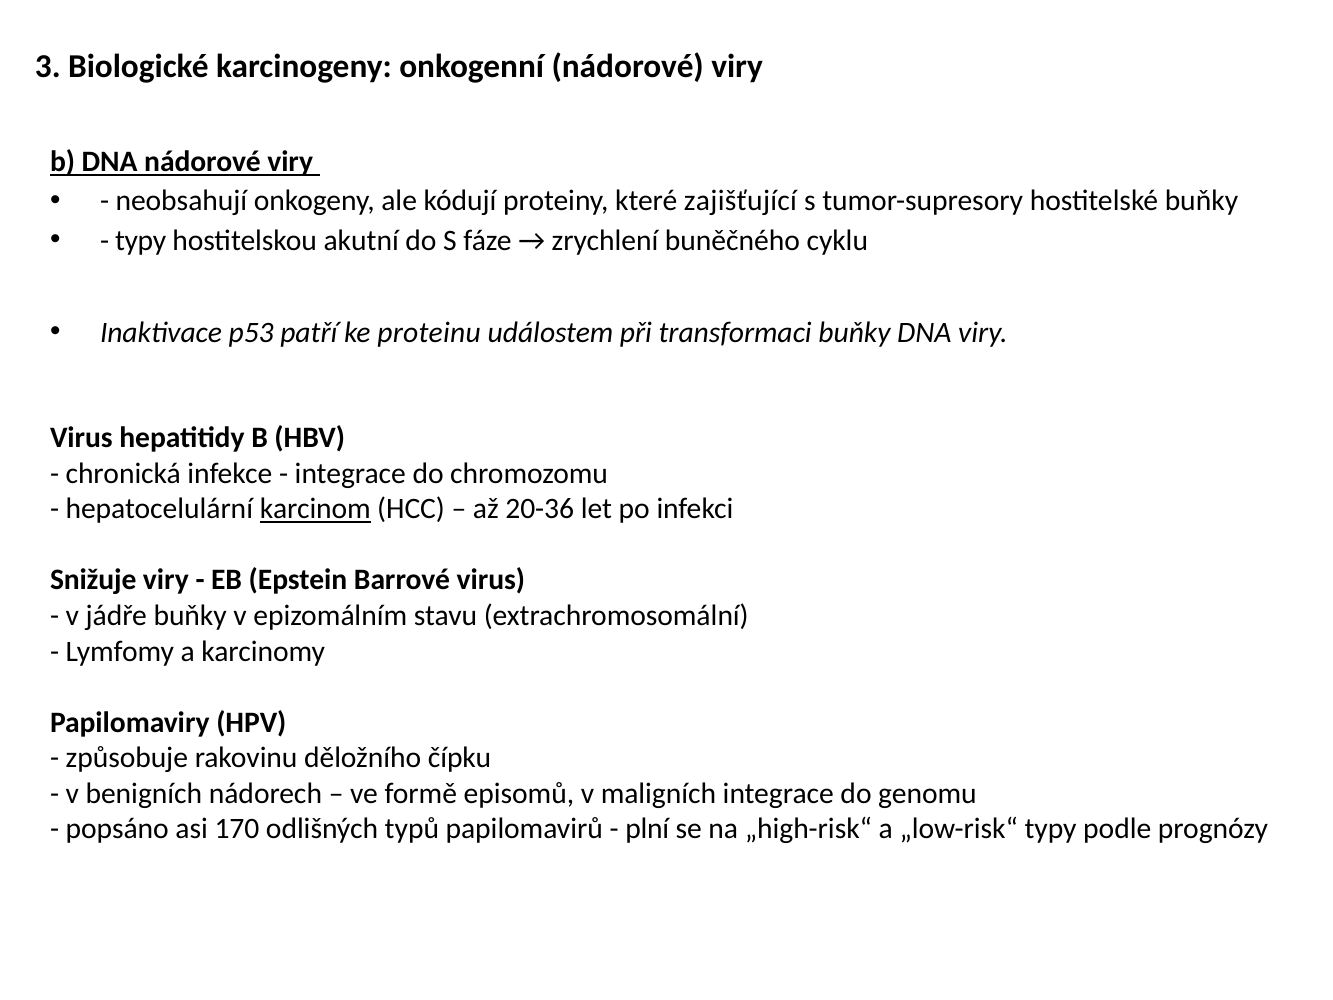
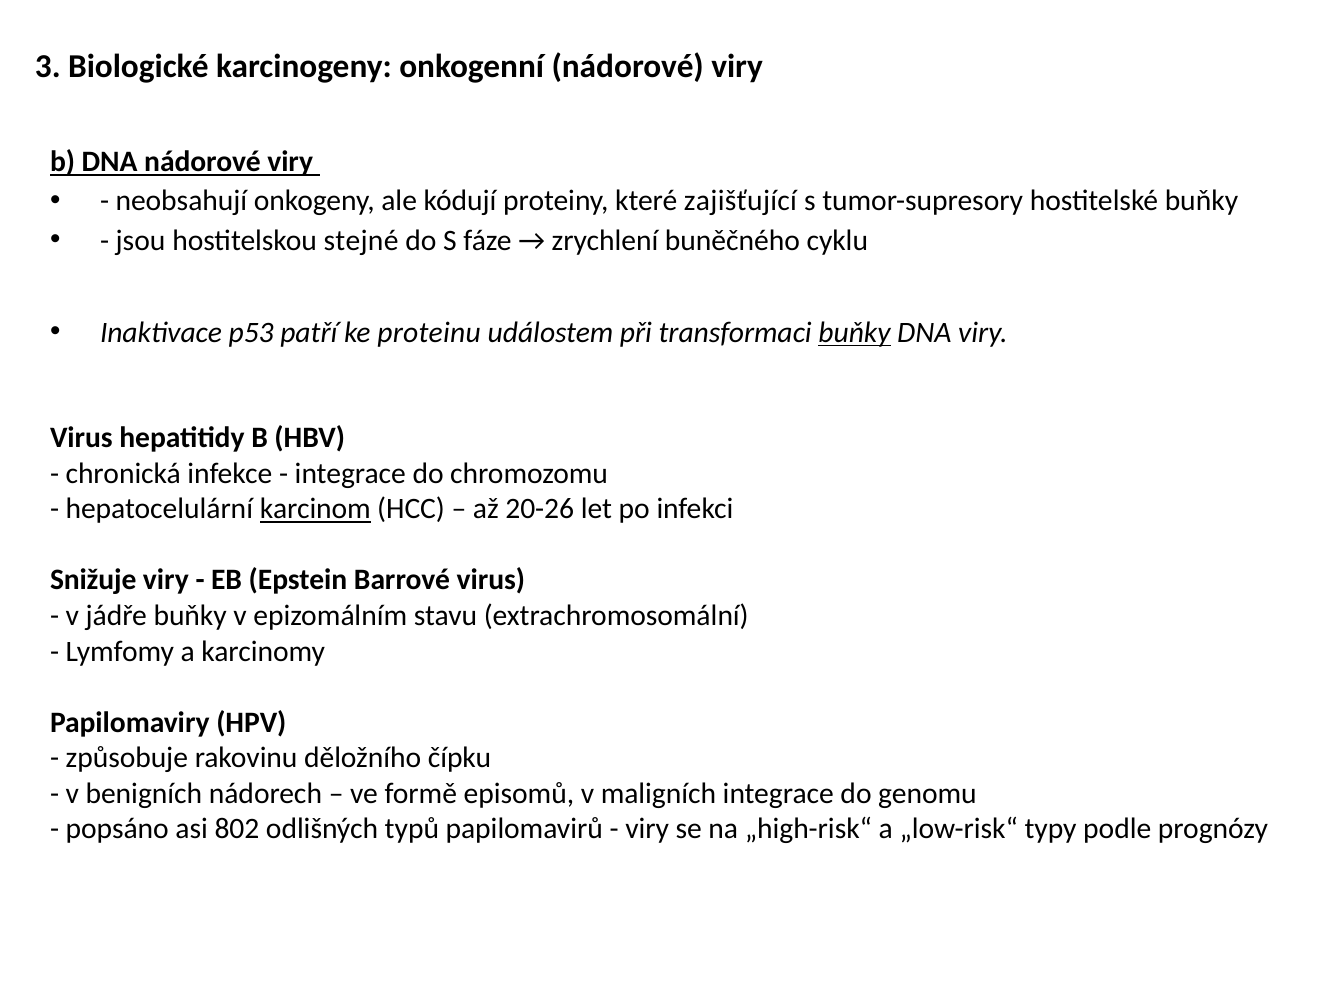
typy: typy -> jsou (141, 240)
akutní: akutní -> stejné (361, 240)
buňky underline: none -> present (855, 333)
20-36: 20-36 -> 20-26 (540, 509)
170: 170 -> 802 (237, 829)
plní: plní -> viry (647, 829)
